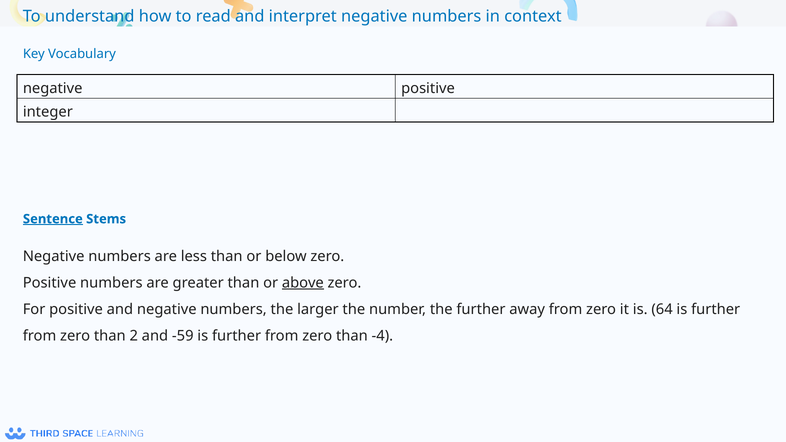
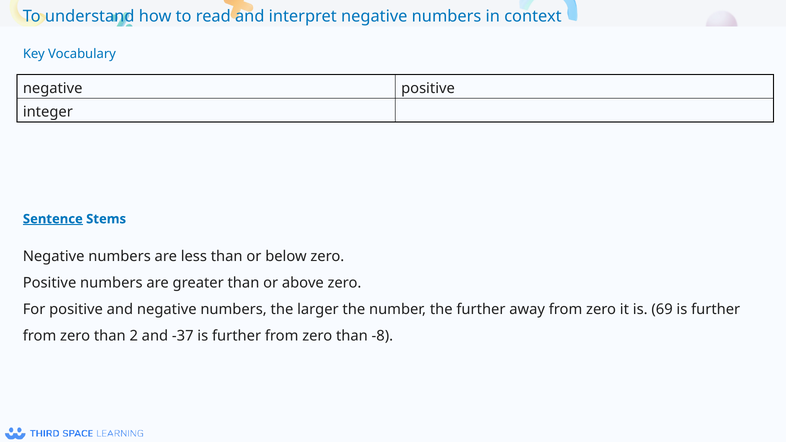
above underline: present -> none (303, 283)
64: 64 -> 69 (662, 309)
-59: -59 -> -37 (183, 336)
-4: -4 -> -8 (382, 336)
